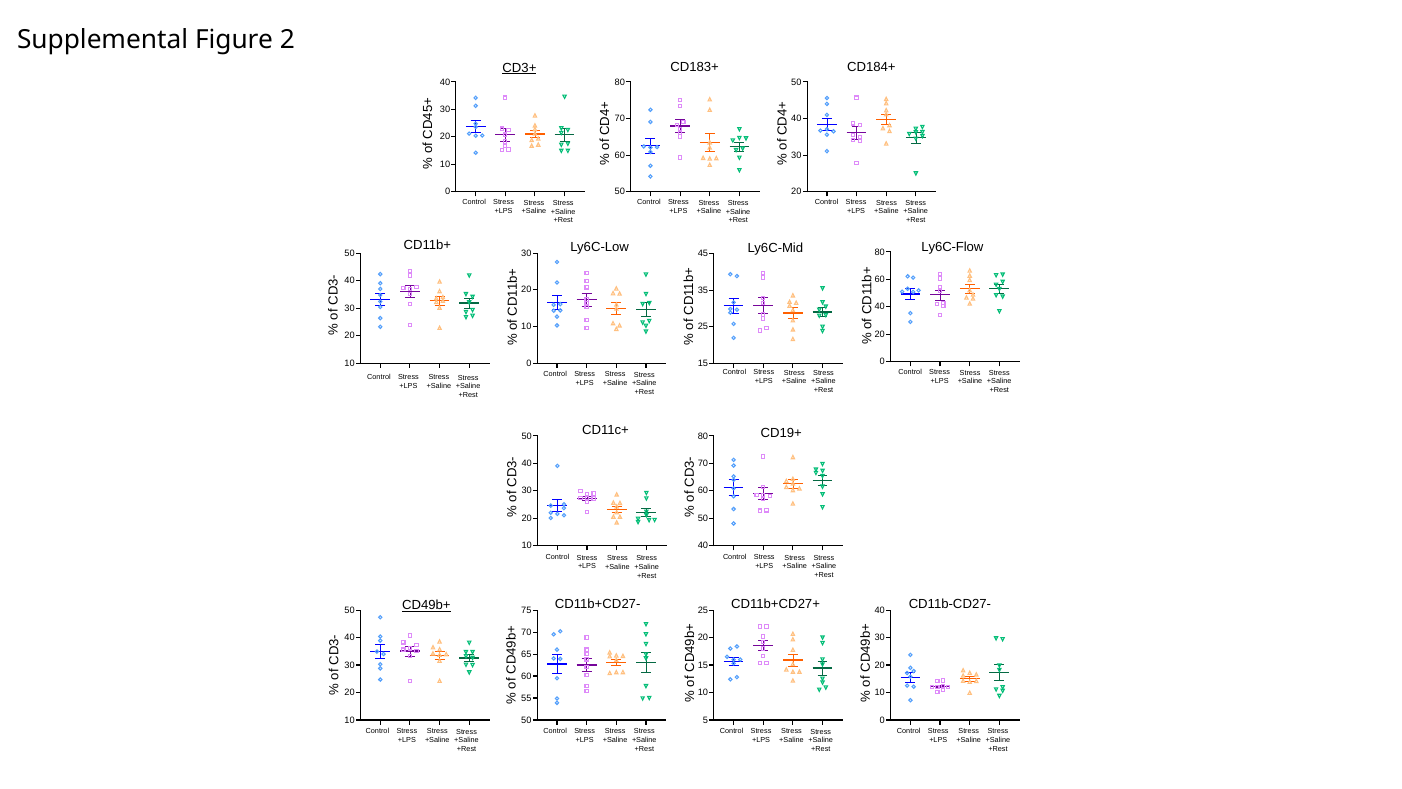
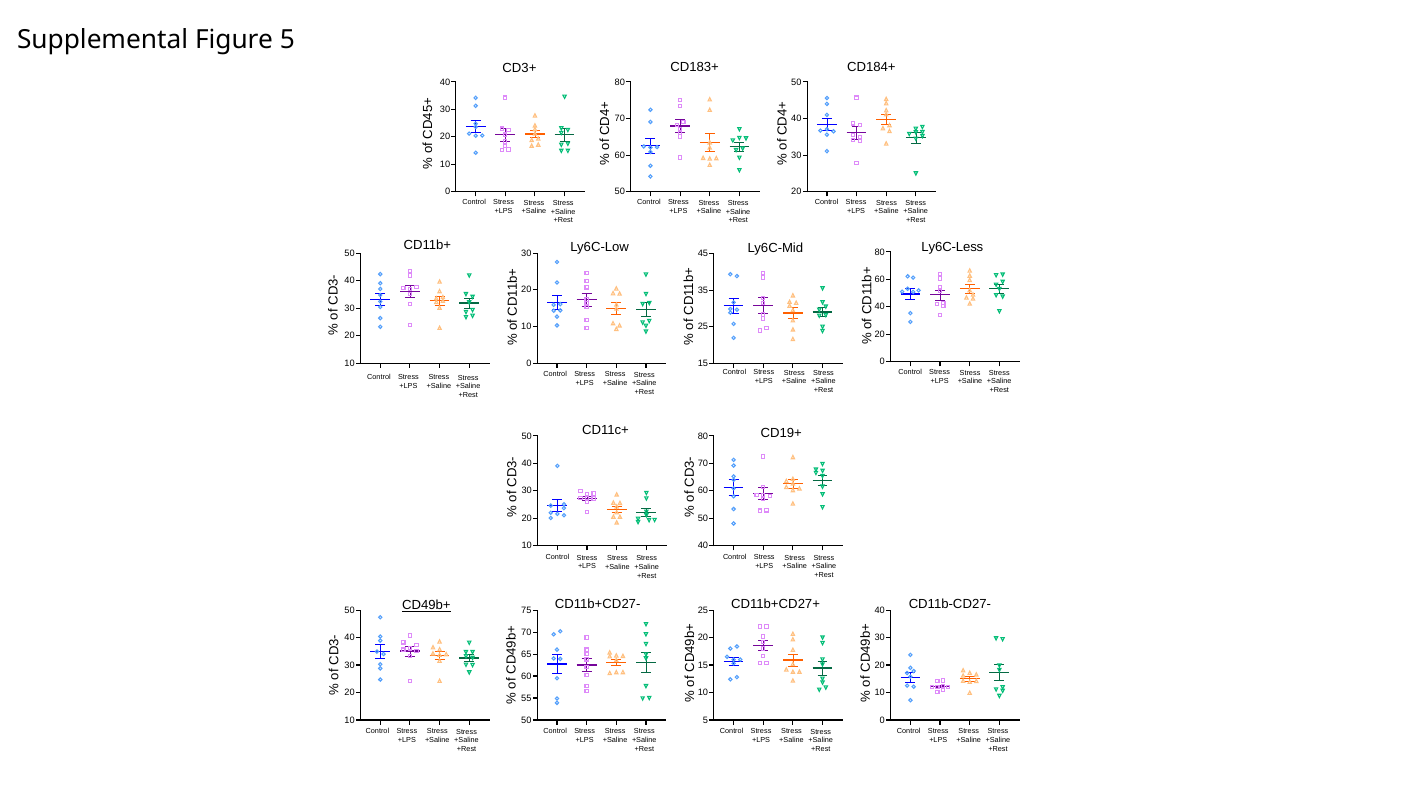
Figure 2: 2 -> 5 (287, 40)
CD3+ underline: present -> none (519, 68)
Ly6C-Flow: Ly6C-Flow -> Ly6C-Less (952, 247)
